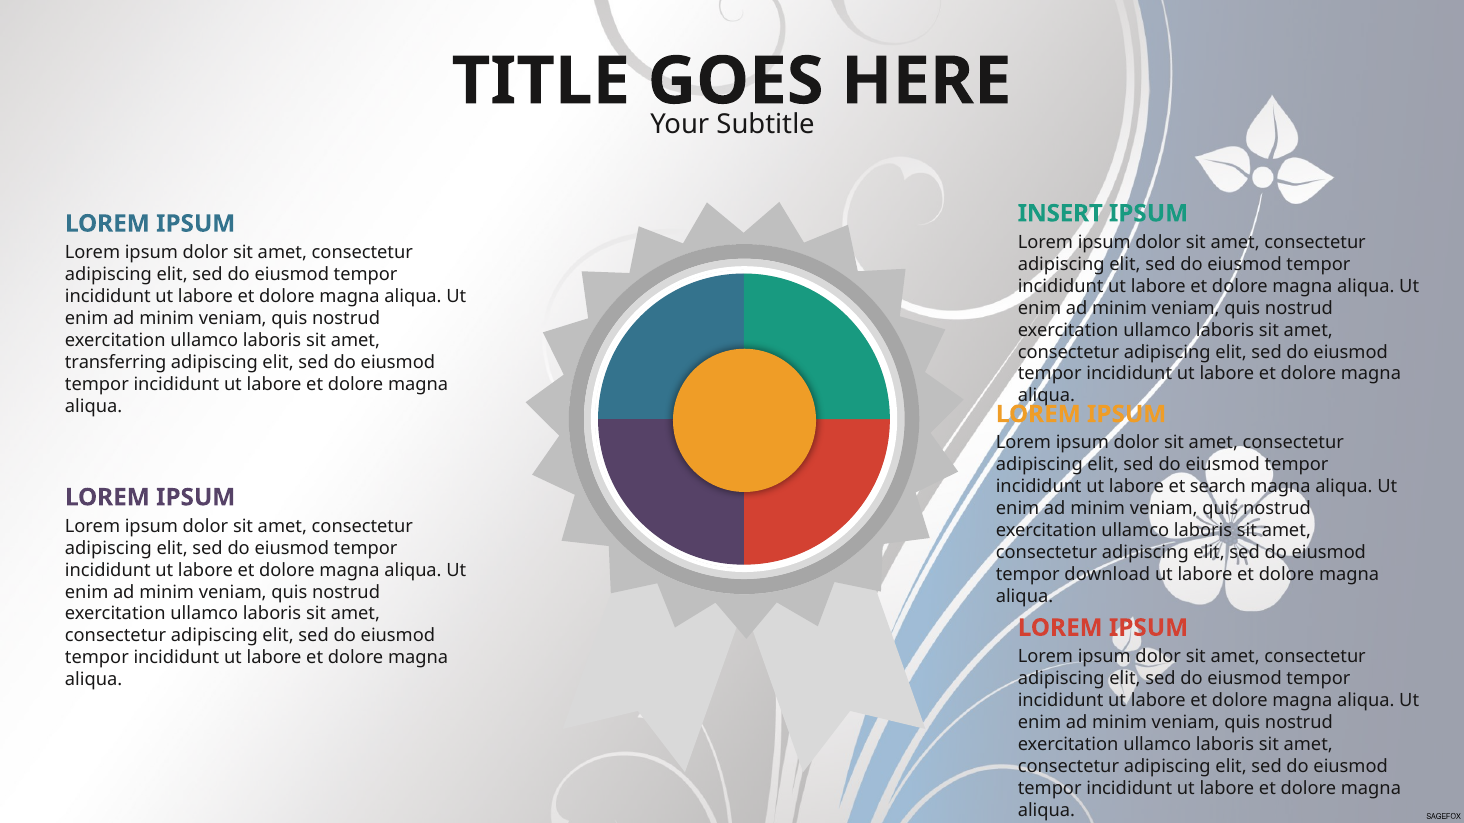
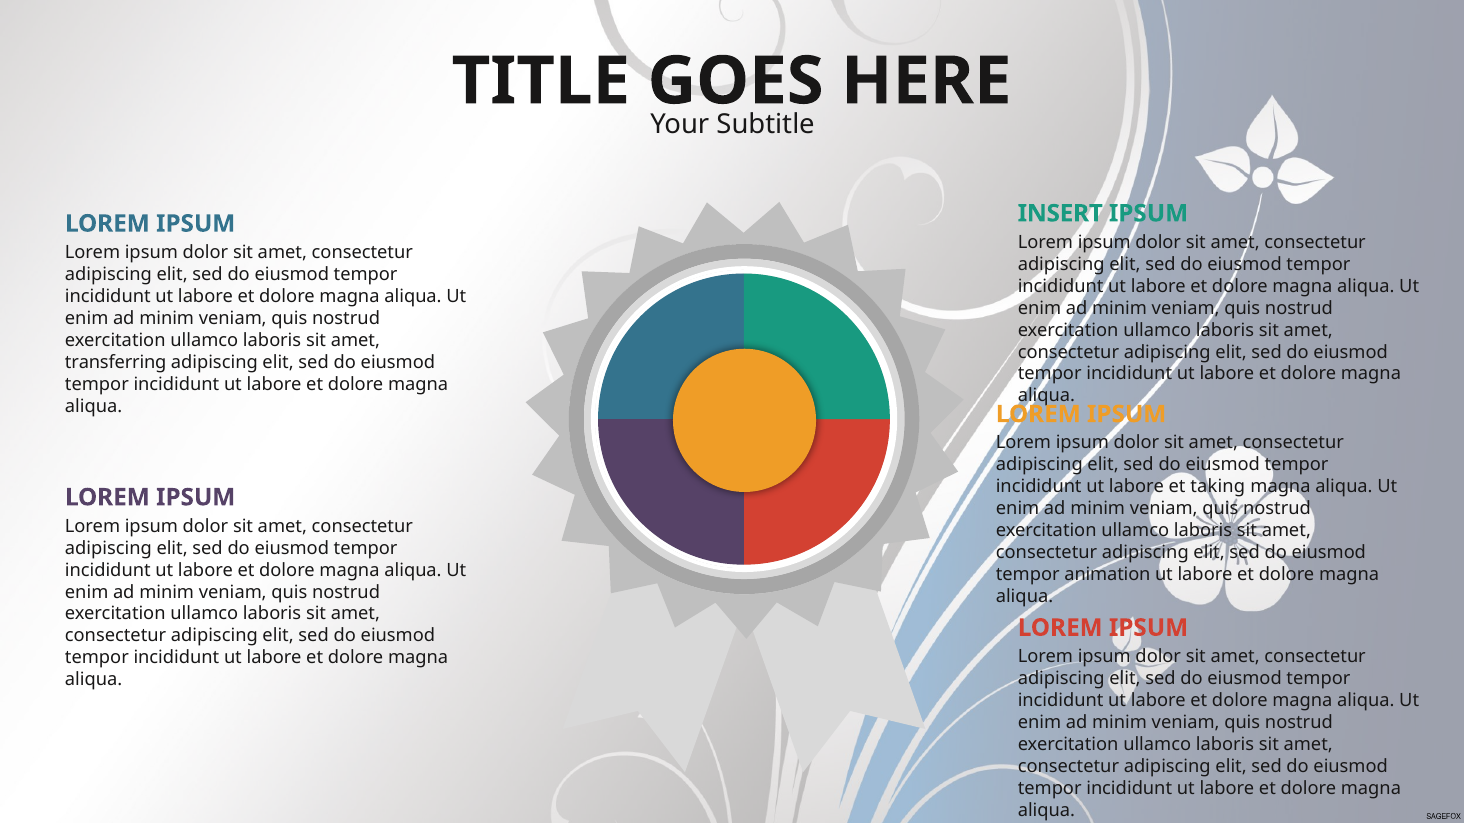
search: search -> taking (1218, 487)
download: download -> animation (1107, 575)
